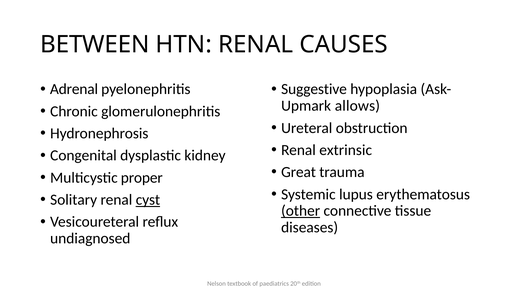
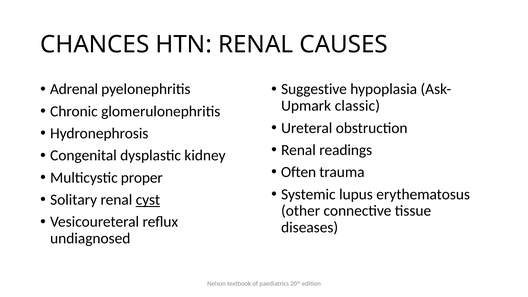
BETWEEN: BETWEEN -> CHANCES (95, 44)
allows: allows -> classic (357, 106)
extrinsic: extrinsic -> readings (346, 150)
Great: Great -> Often (299, 172)
other underline: present -> none (301, 211)
